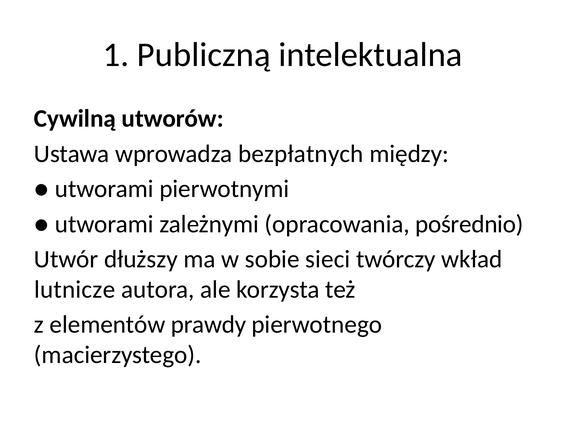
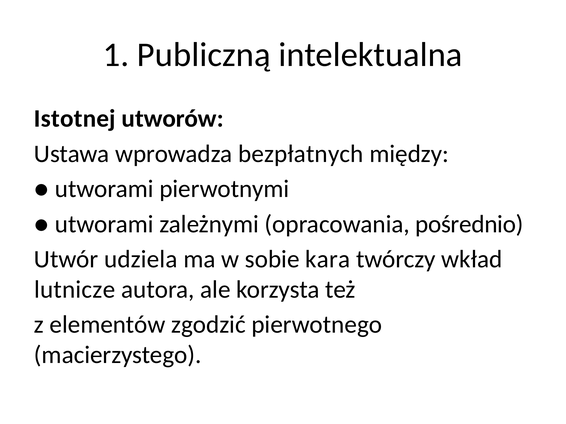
Cywilną: Cywilną -> Istotnej (75, 119)
dłuższy: dłuższy -> udziela (141, 260)
sieci: sieci -> kara (328, 260)
prawdy: prawdy -> zgodzić (208, 325)
